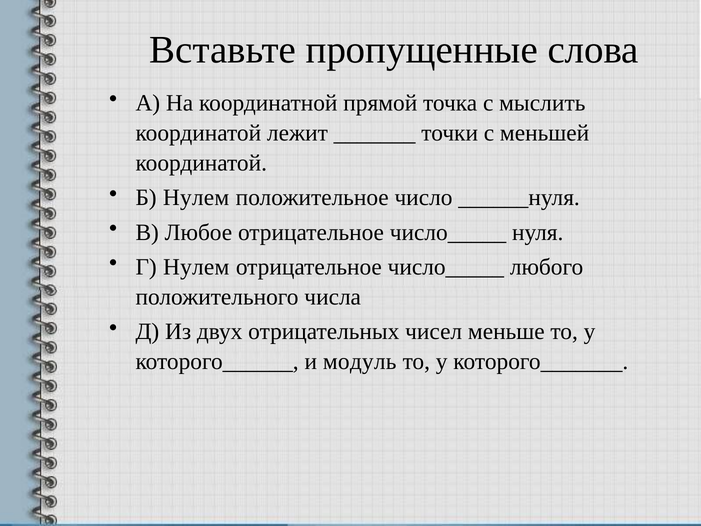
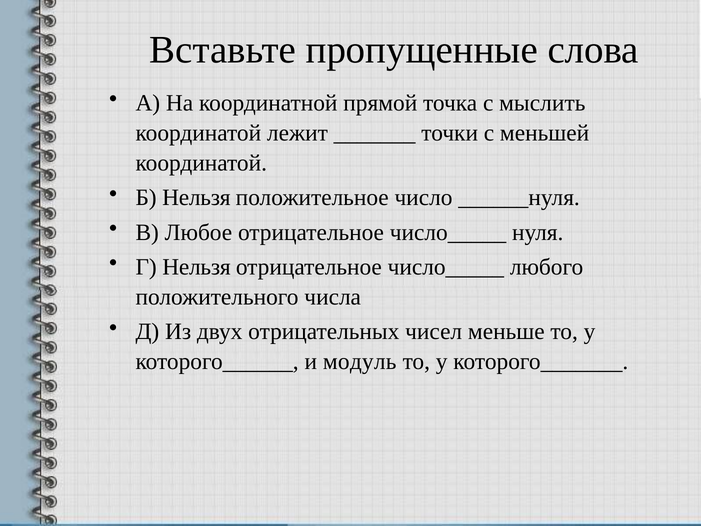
Б Нулем: Нулем -> Нельзя (196, 198)
Г Нулем: Нулем -> Нельзя (196, 267)
